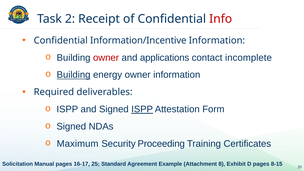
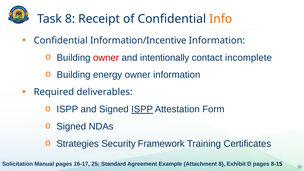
Task 2: 2 -> 8 (70, 19)
Info colour: red -> orange (221, 19)
applications: applications -> intentionally (165, 58)
Building underline: present -> none (74, 75)
Maximum: Maximum -> Strategies (78, 144)
Proceeding: Proceeding -> Framework (161, 144)
